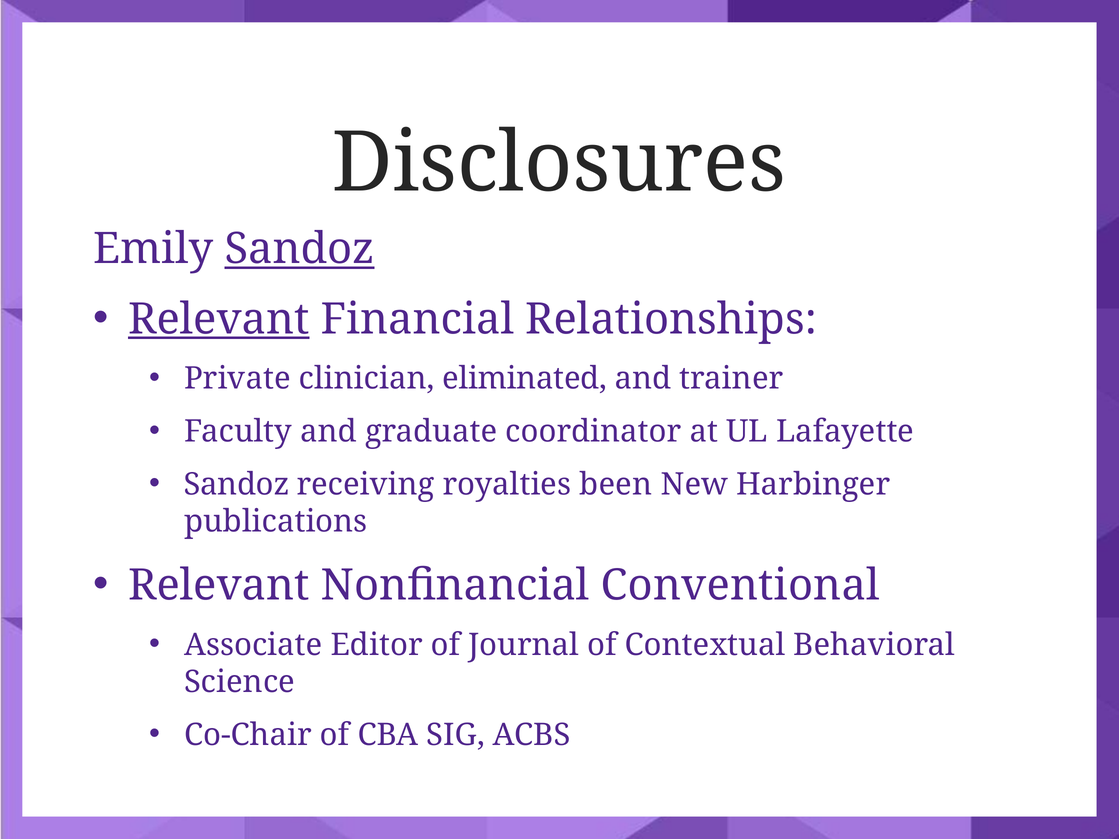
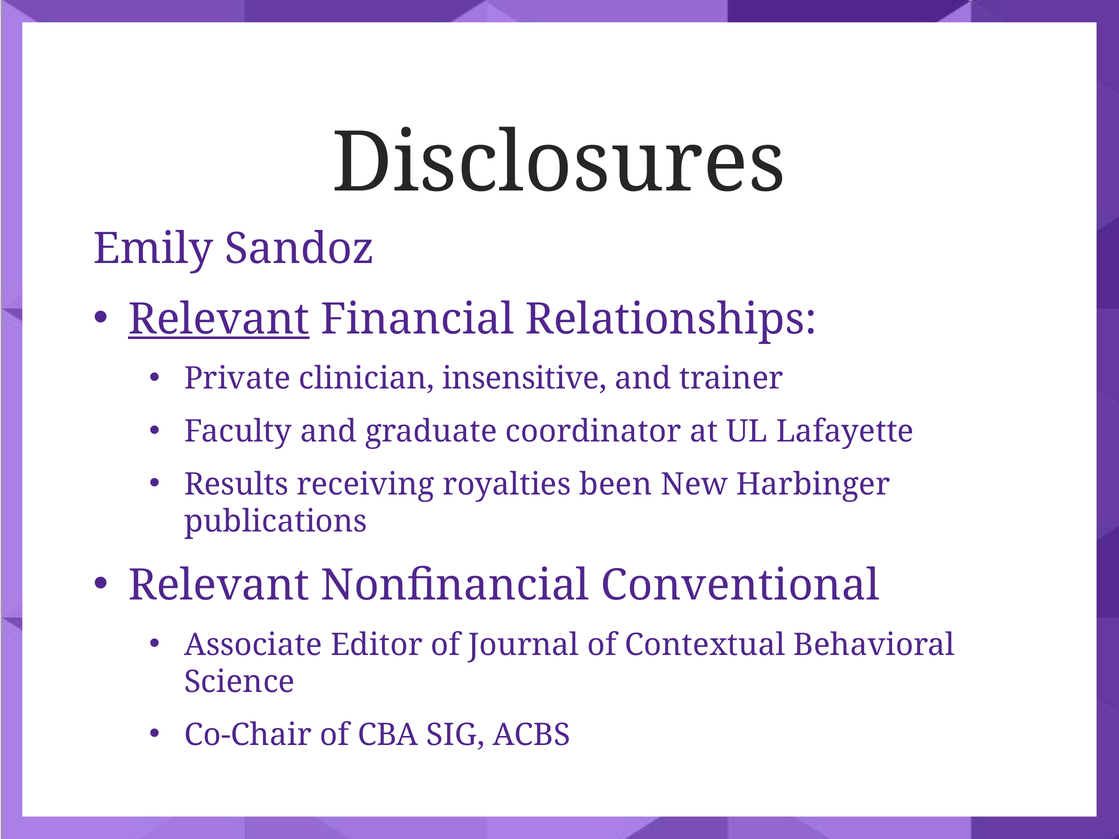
Sandoz underline: present -> none (300, 249)
eliminated: eliminated -> insensitive (525, 379)
Sandoz: Sandoz -> Results (236, 485)
